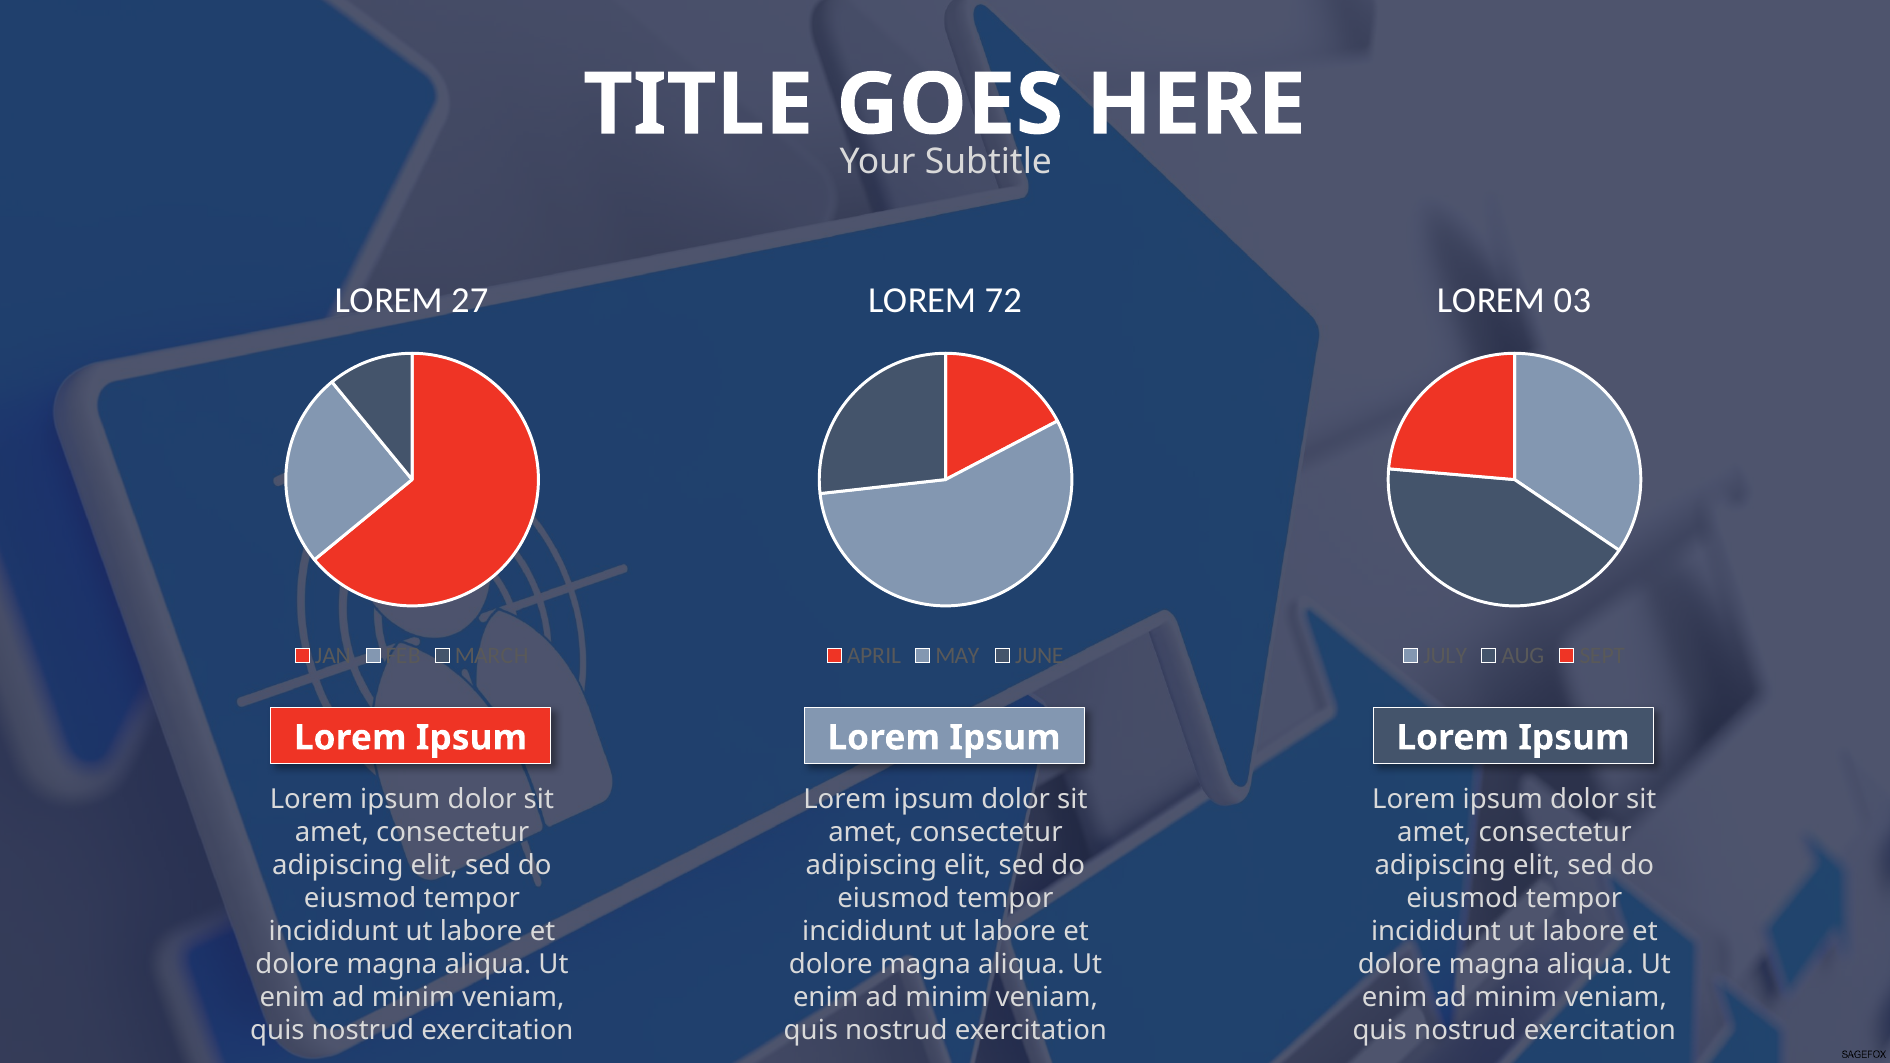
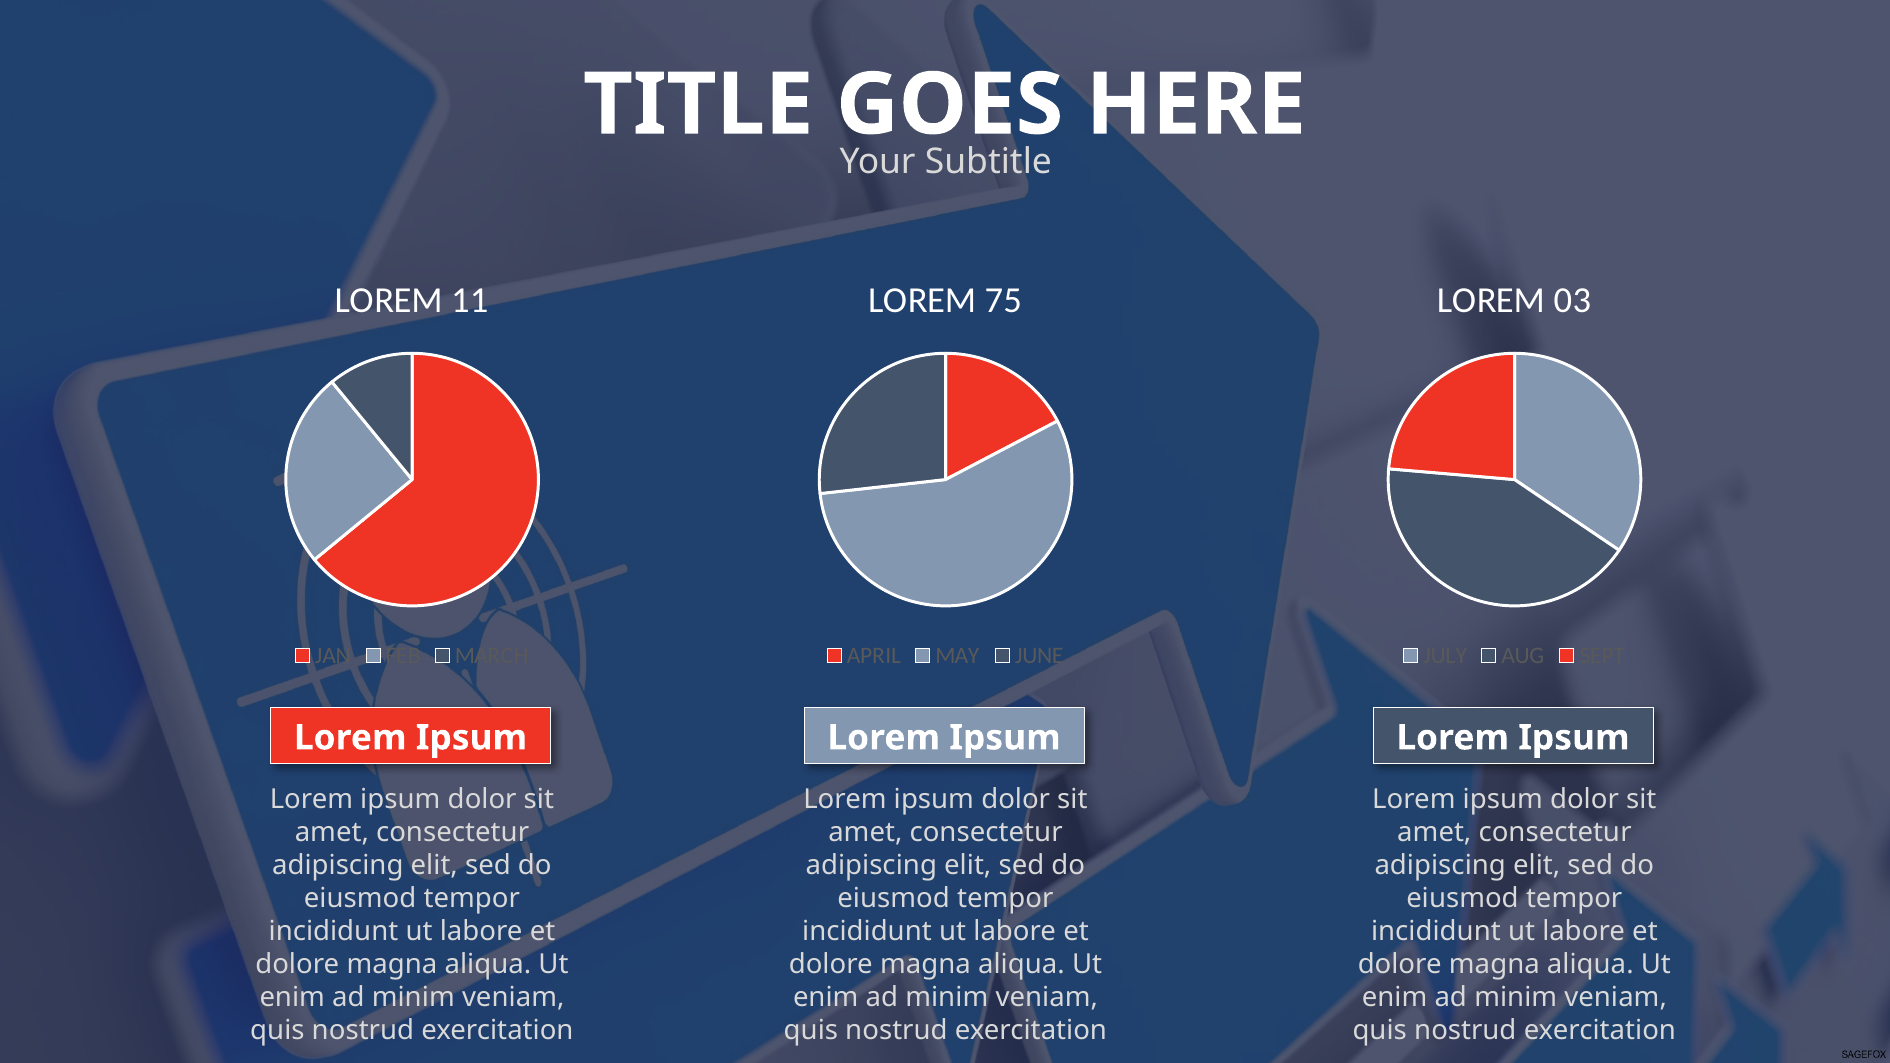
27: 27 -> 11 (470, 300)
72: 72 -> 75 (1003, 300)
